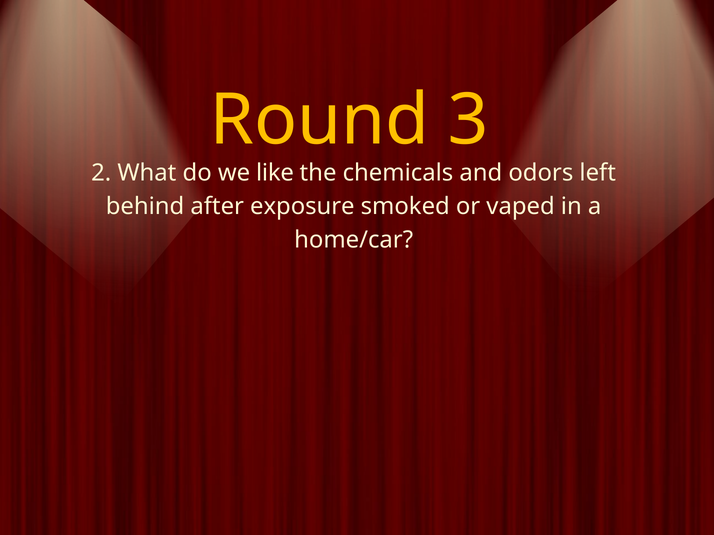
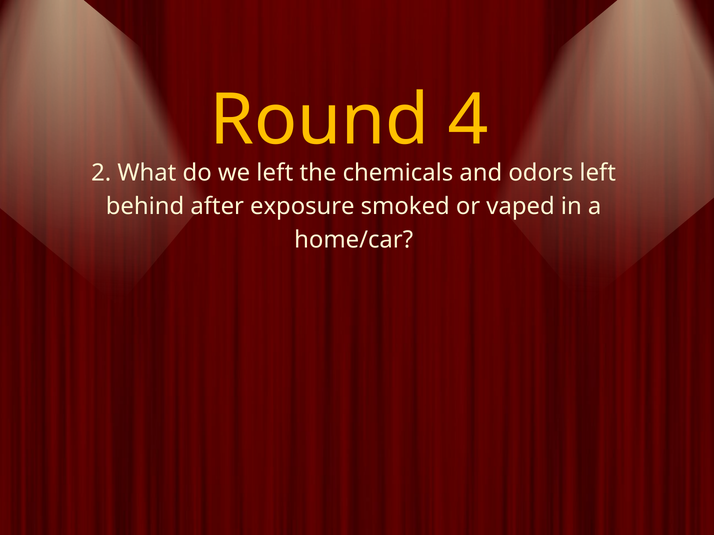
3: 3 -> 4 (468, 120)
we like: like -> left (275, 173)
